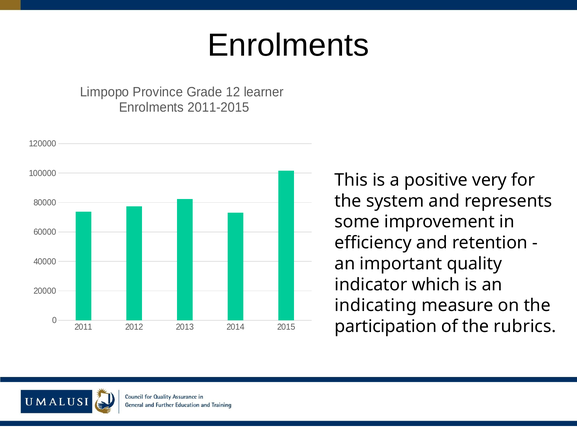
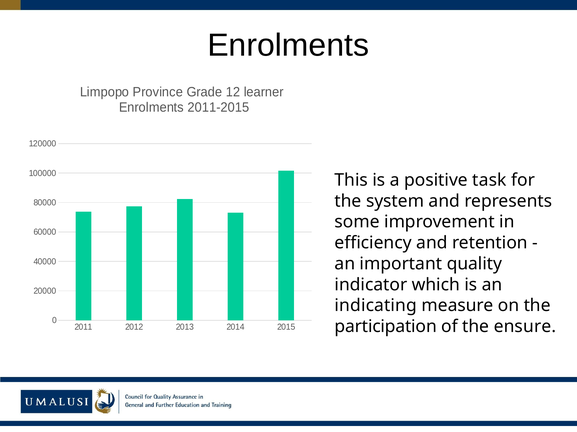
very: very -> task (489, 180)
rubrics: rubrics -> ensure (525, 327)
